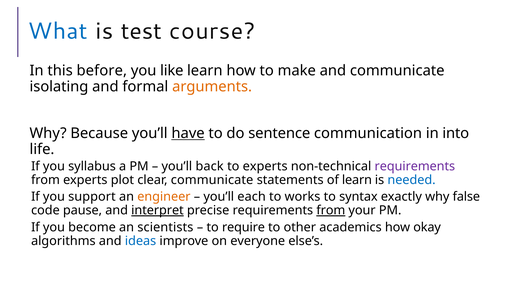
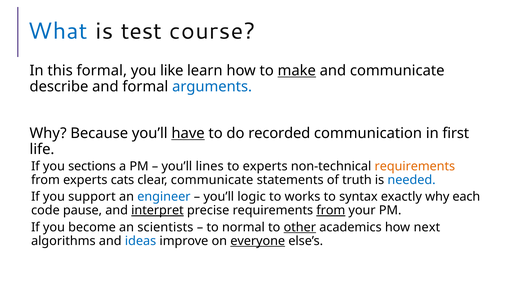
this before: before -> formal (102, 71)
make underline: none -> present (297, 71)
isolating: isolating -> describe (59, 86)
arguments colour: orange -> blue (212, 86)
sentence: sentence -> recorded (279, 133)
into: into -> first (456, 133)
syllabus: syllabus -> sections (92, 166)
back: back -> lines (210, 166)
requirements colour: purple -> orange (415, 166)
plot: plot -> cats (122, 180)
of learn: learn -> truth (357, 180)
engineer colour: orange -> blue (164, 196)
each: each -> logic (252, 196)
false: false -> each (466, 196)
require: require -> normal (243, 227)
other underline: none -> present (300, 227)
okay: okay -> next (427, 227)
everyone underline: none -> present (258, 241)
